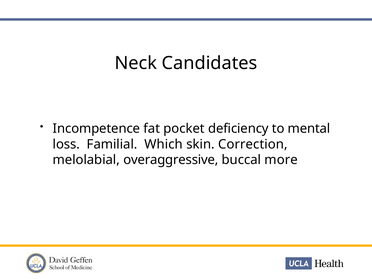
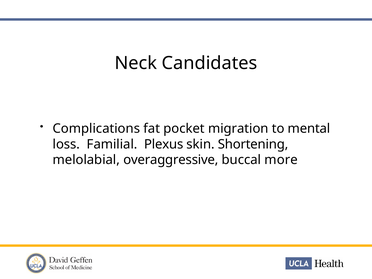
Incompetence: Incompetence -> Complications (96, 129)
deficiency: deficiency -> migration (238, 129)
Which: Which -> Plexus (164, 144)
Correction: Correction -> Shortening (253, 144)
